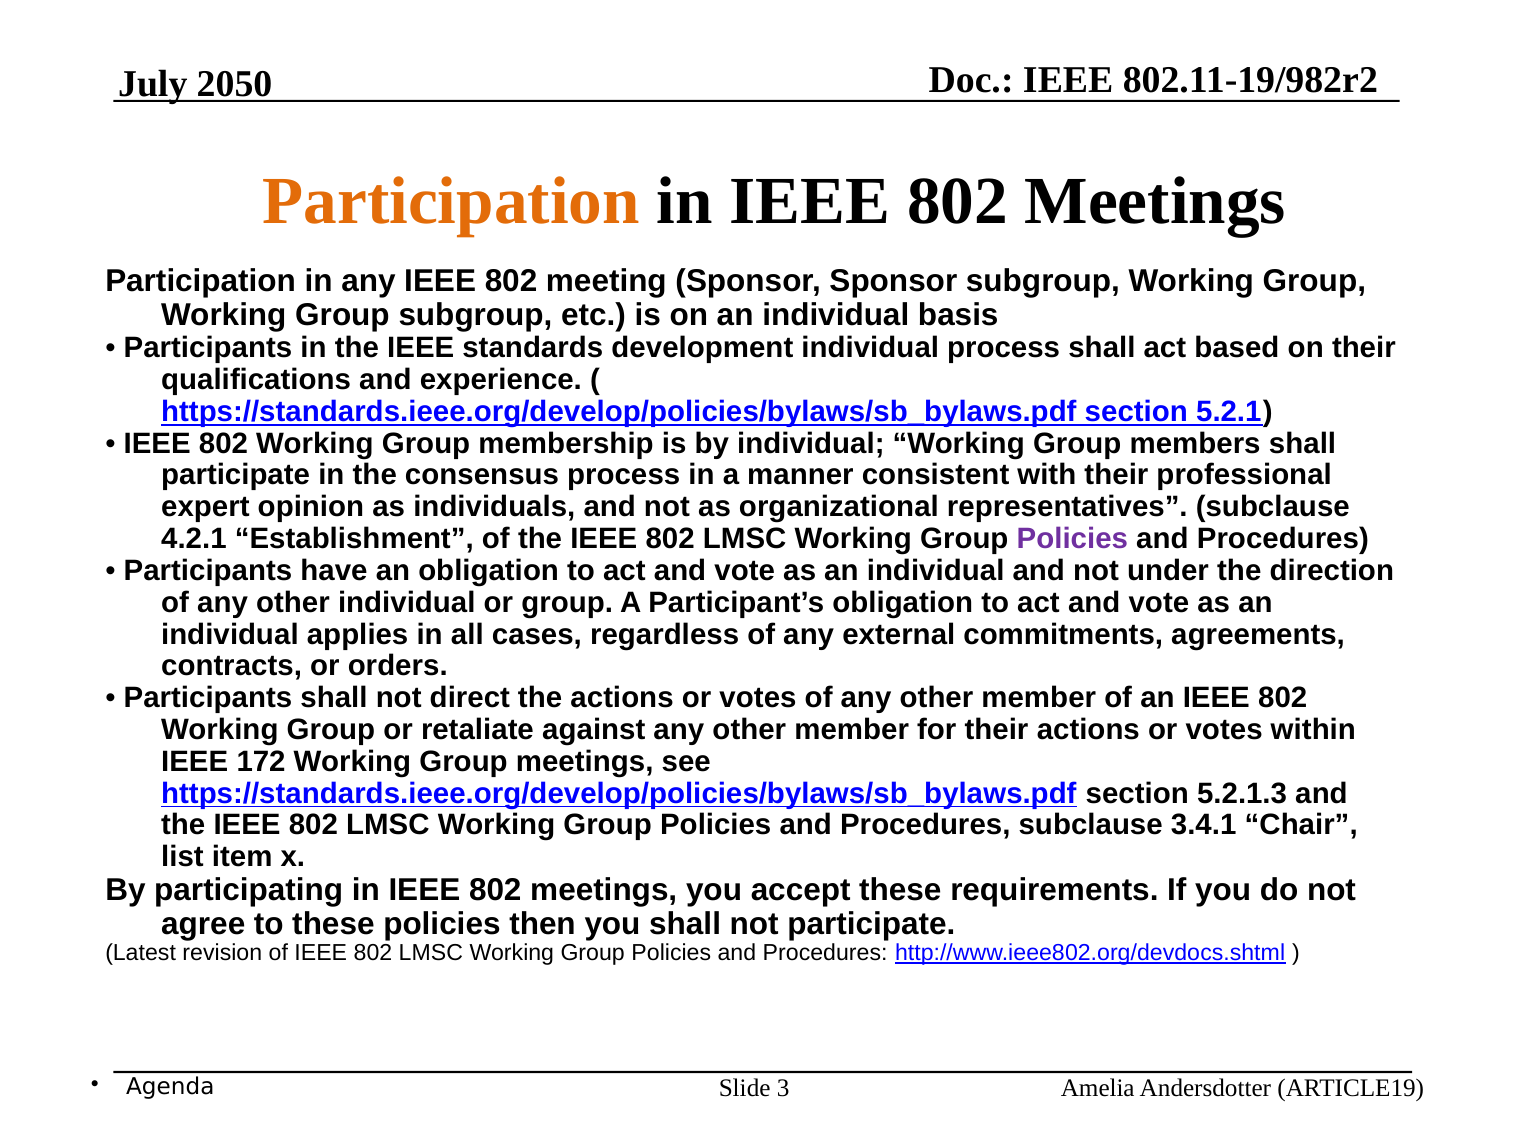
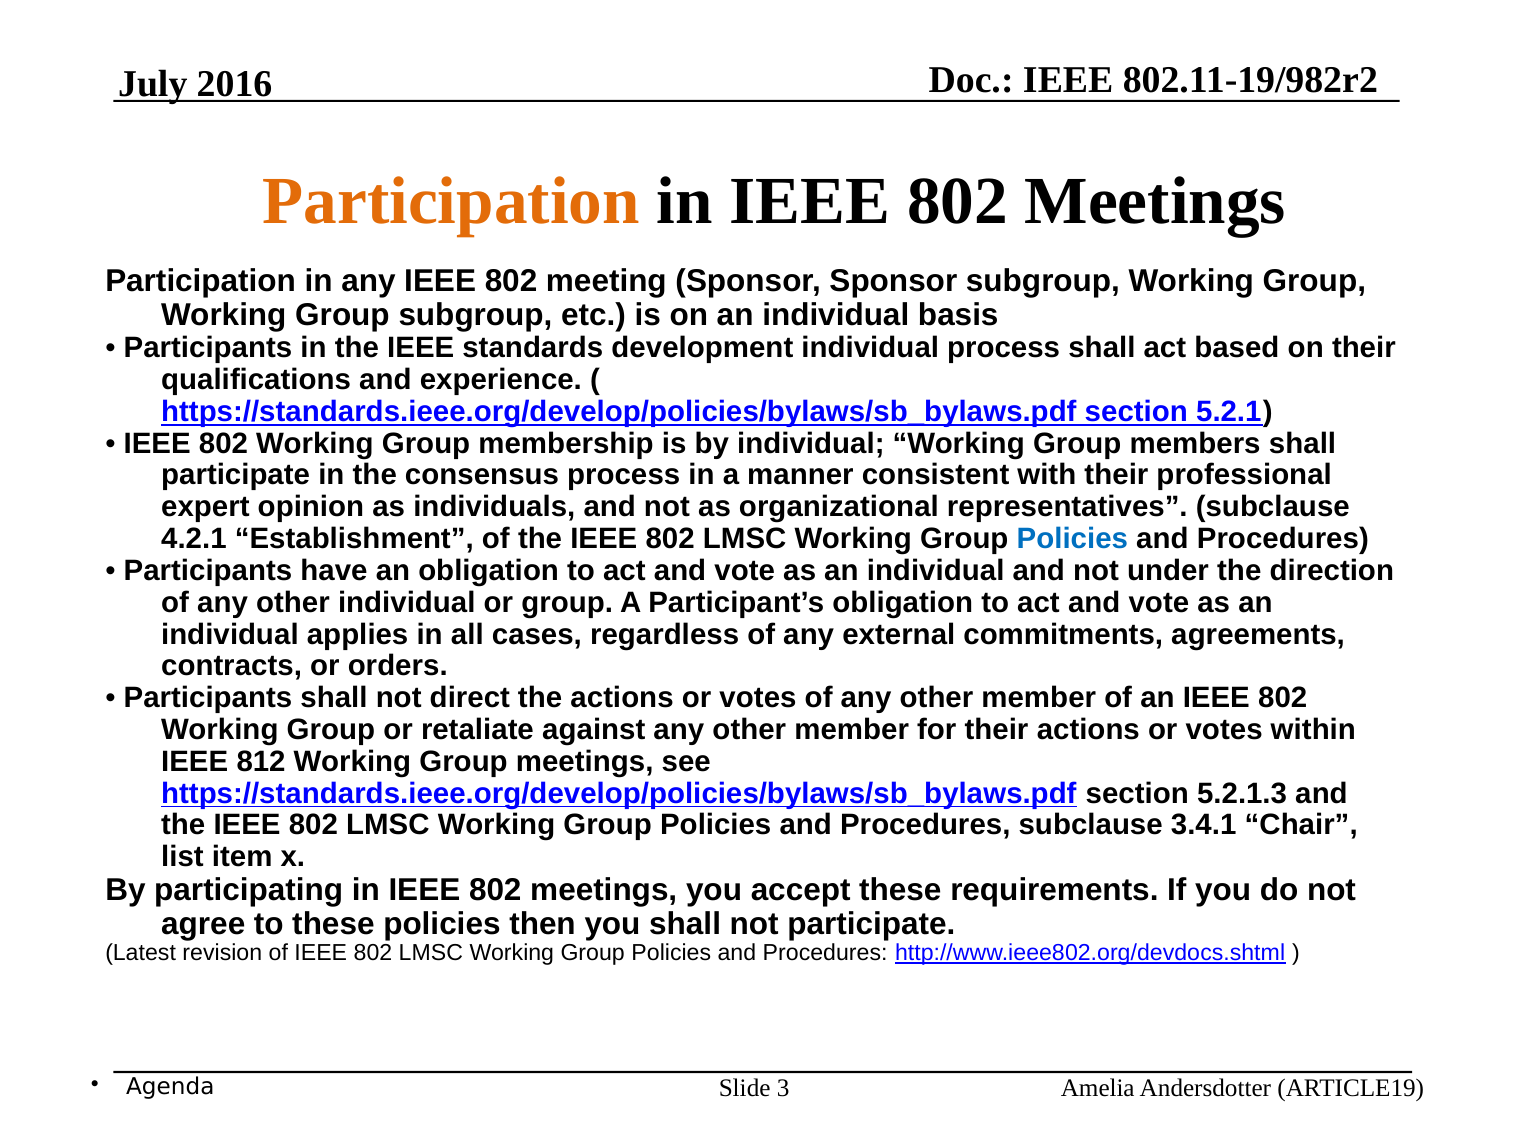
2050: 2050 -> 2016 (235, 84)
Policies colour: purple -> blue (1072, 539)
172: 172 -> 812 (261, 761)
